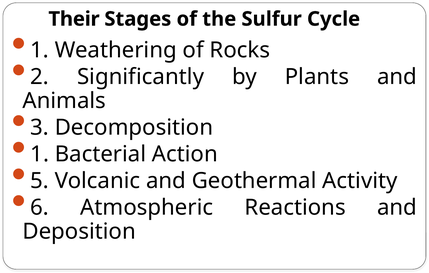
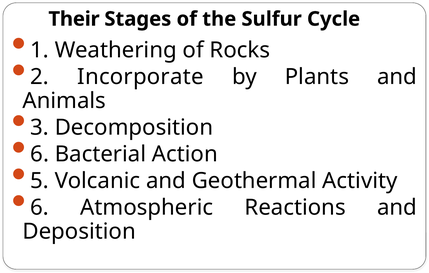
Significantly: Significantly -> Incorporate (140, 77)
1: 1 -> 6 (40, 154)
